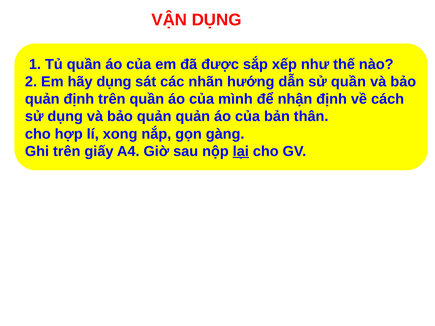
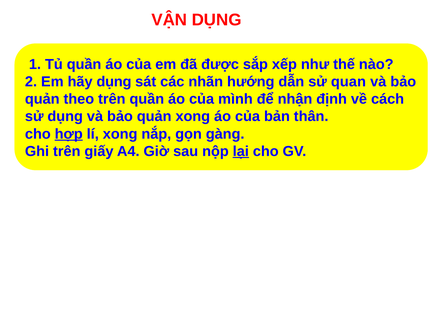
sử quần: quần -> quan (348, 82)
quản định: định -> theo (79, 99)
quản quản: quản -> xong (193, 117)
hợp underline: none -> present (69, 134)
